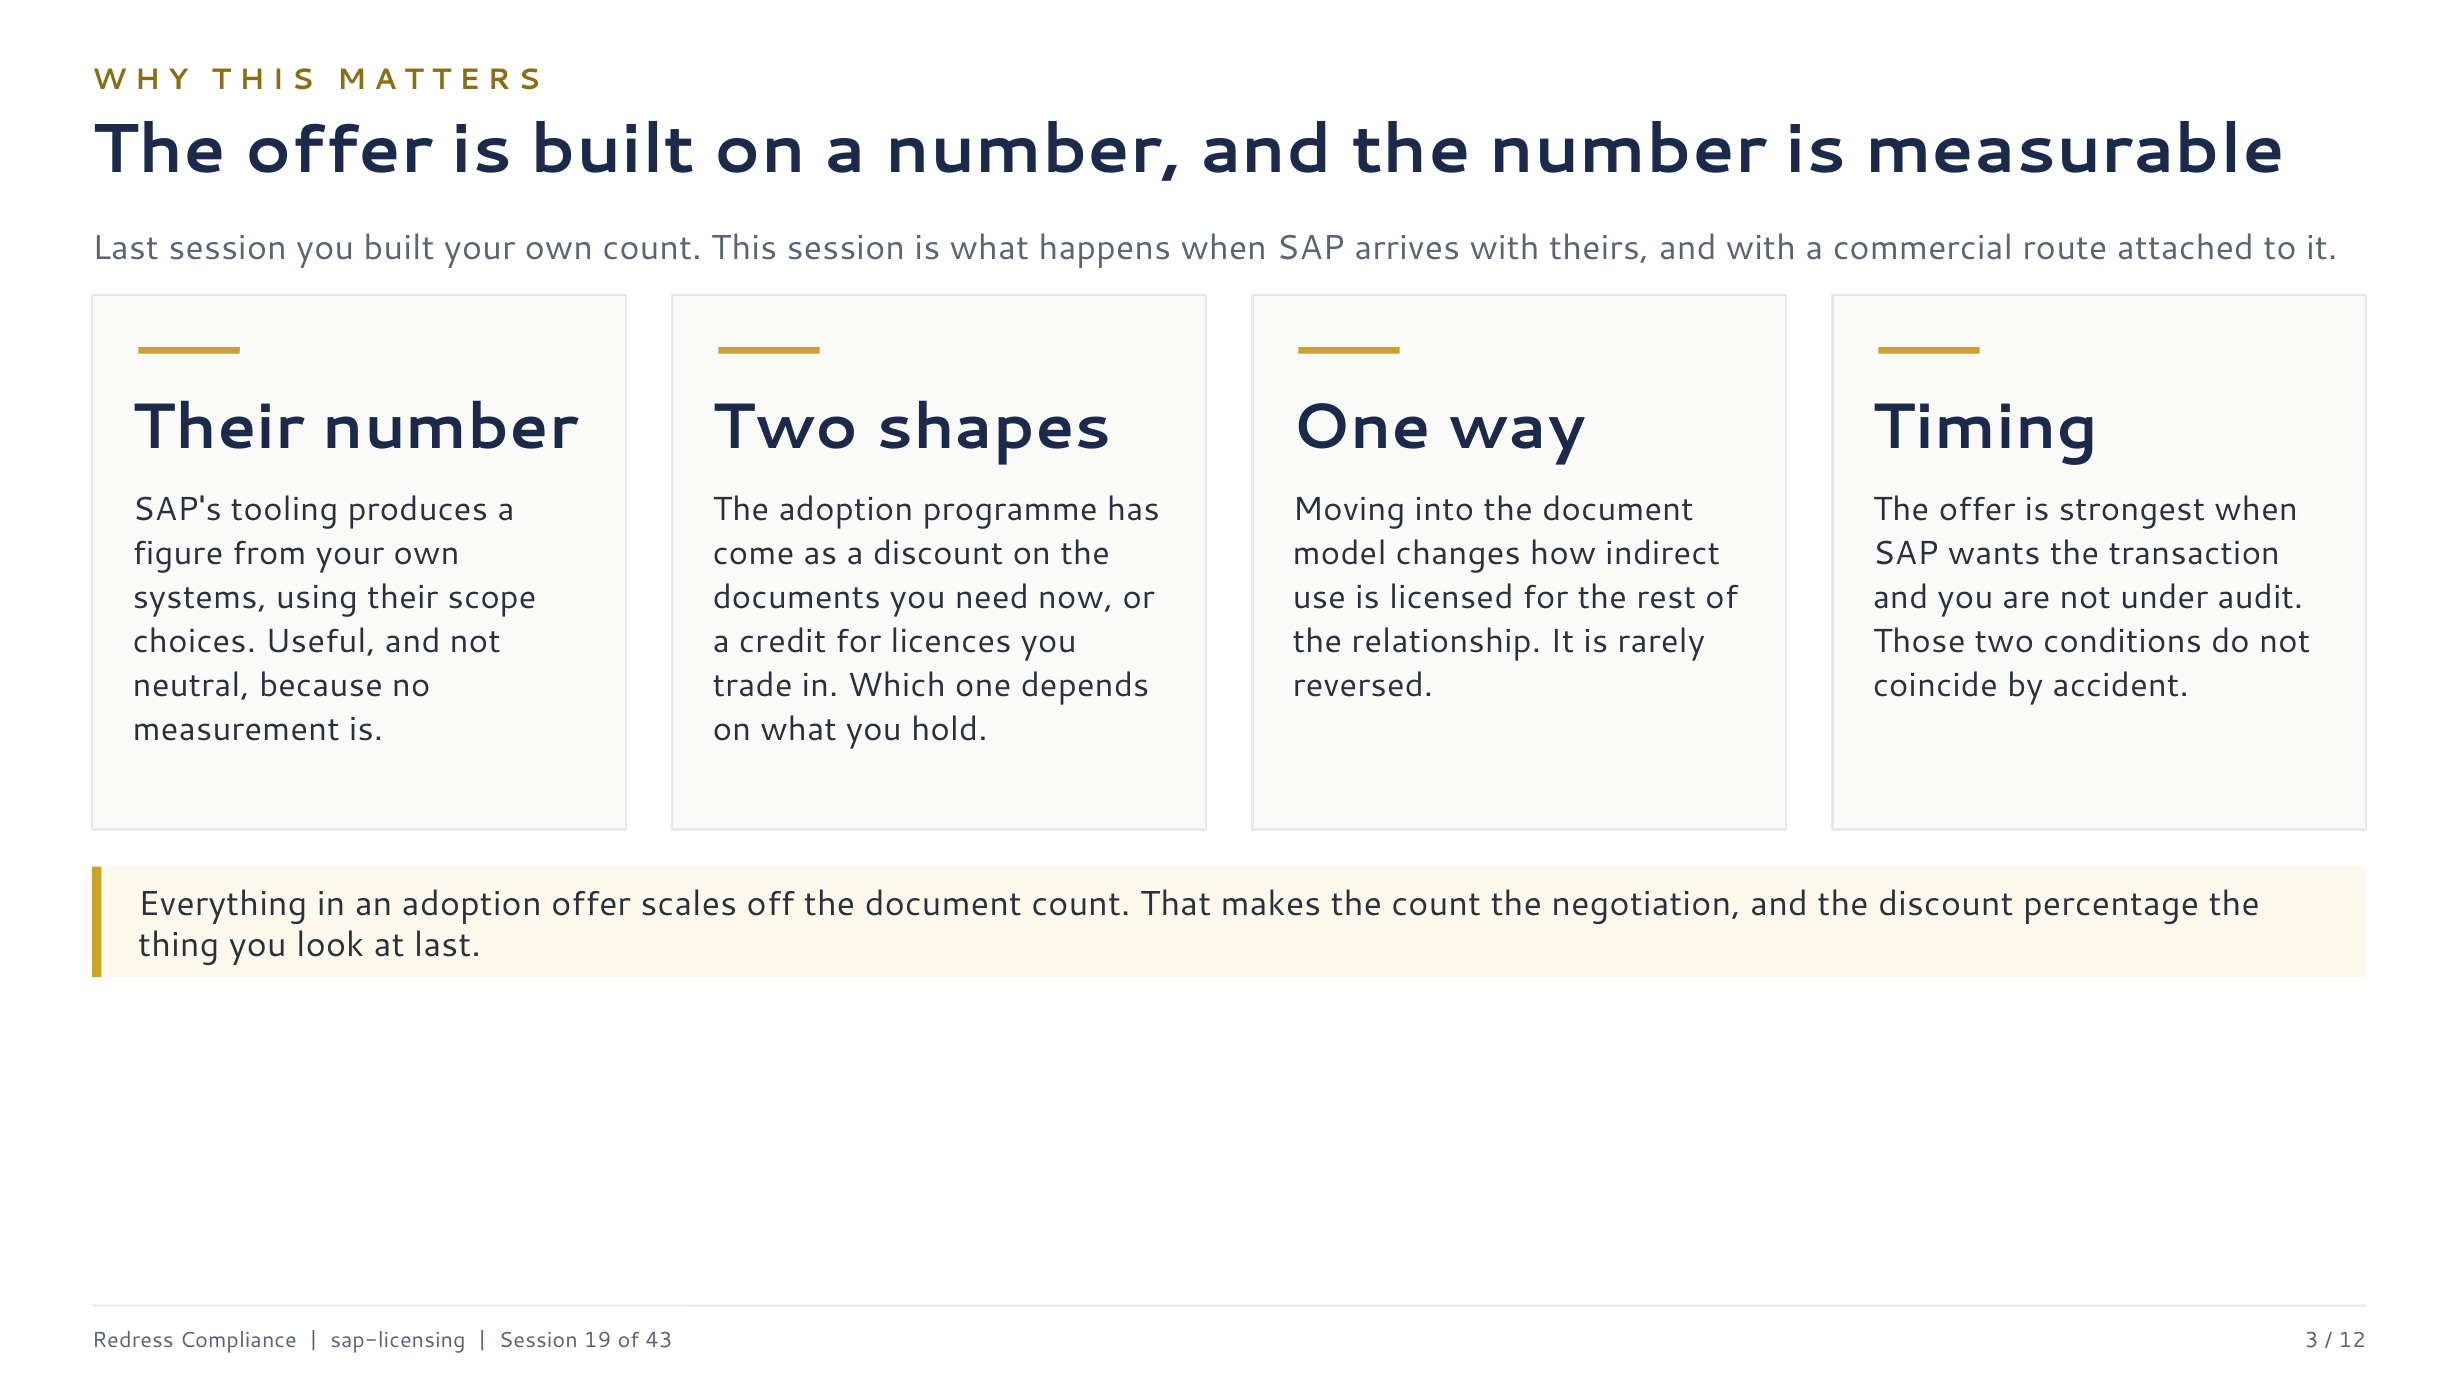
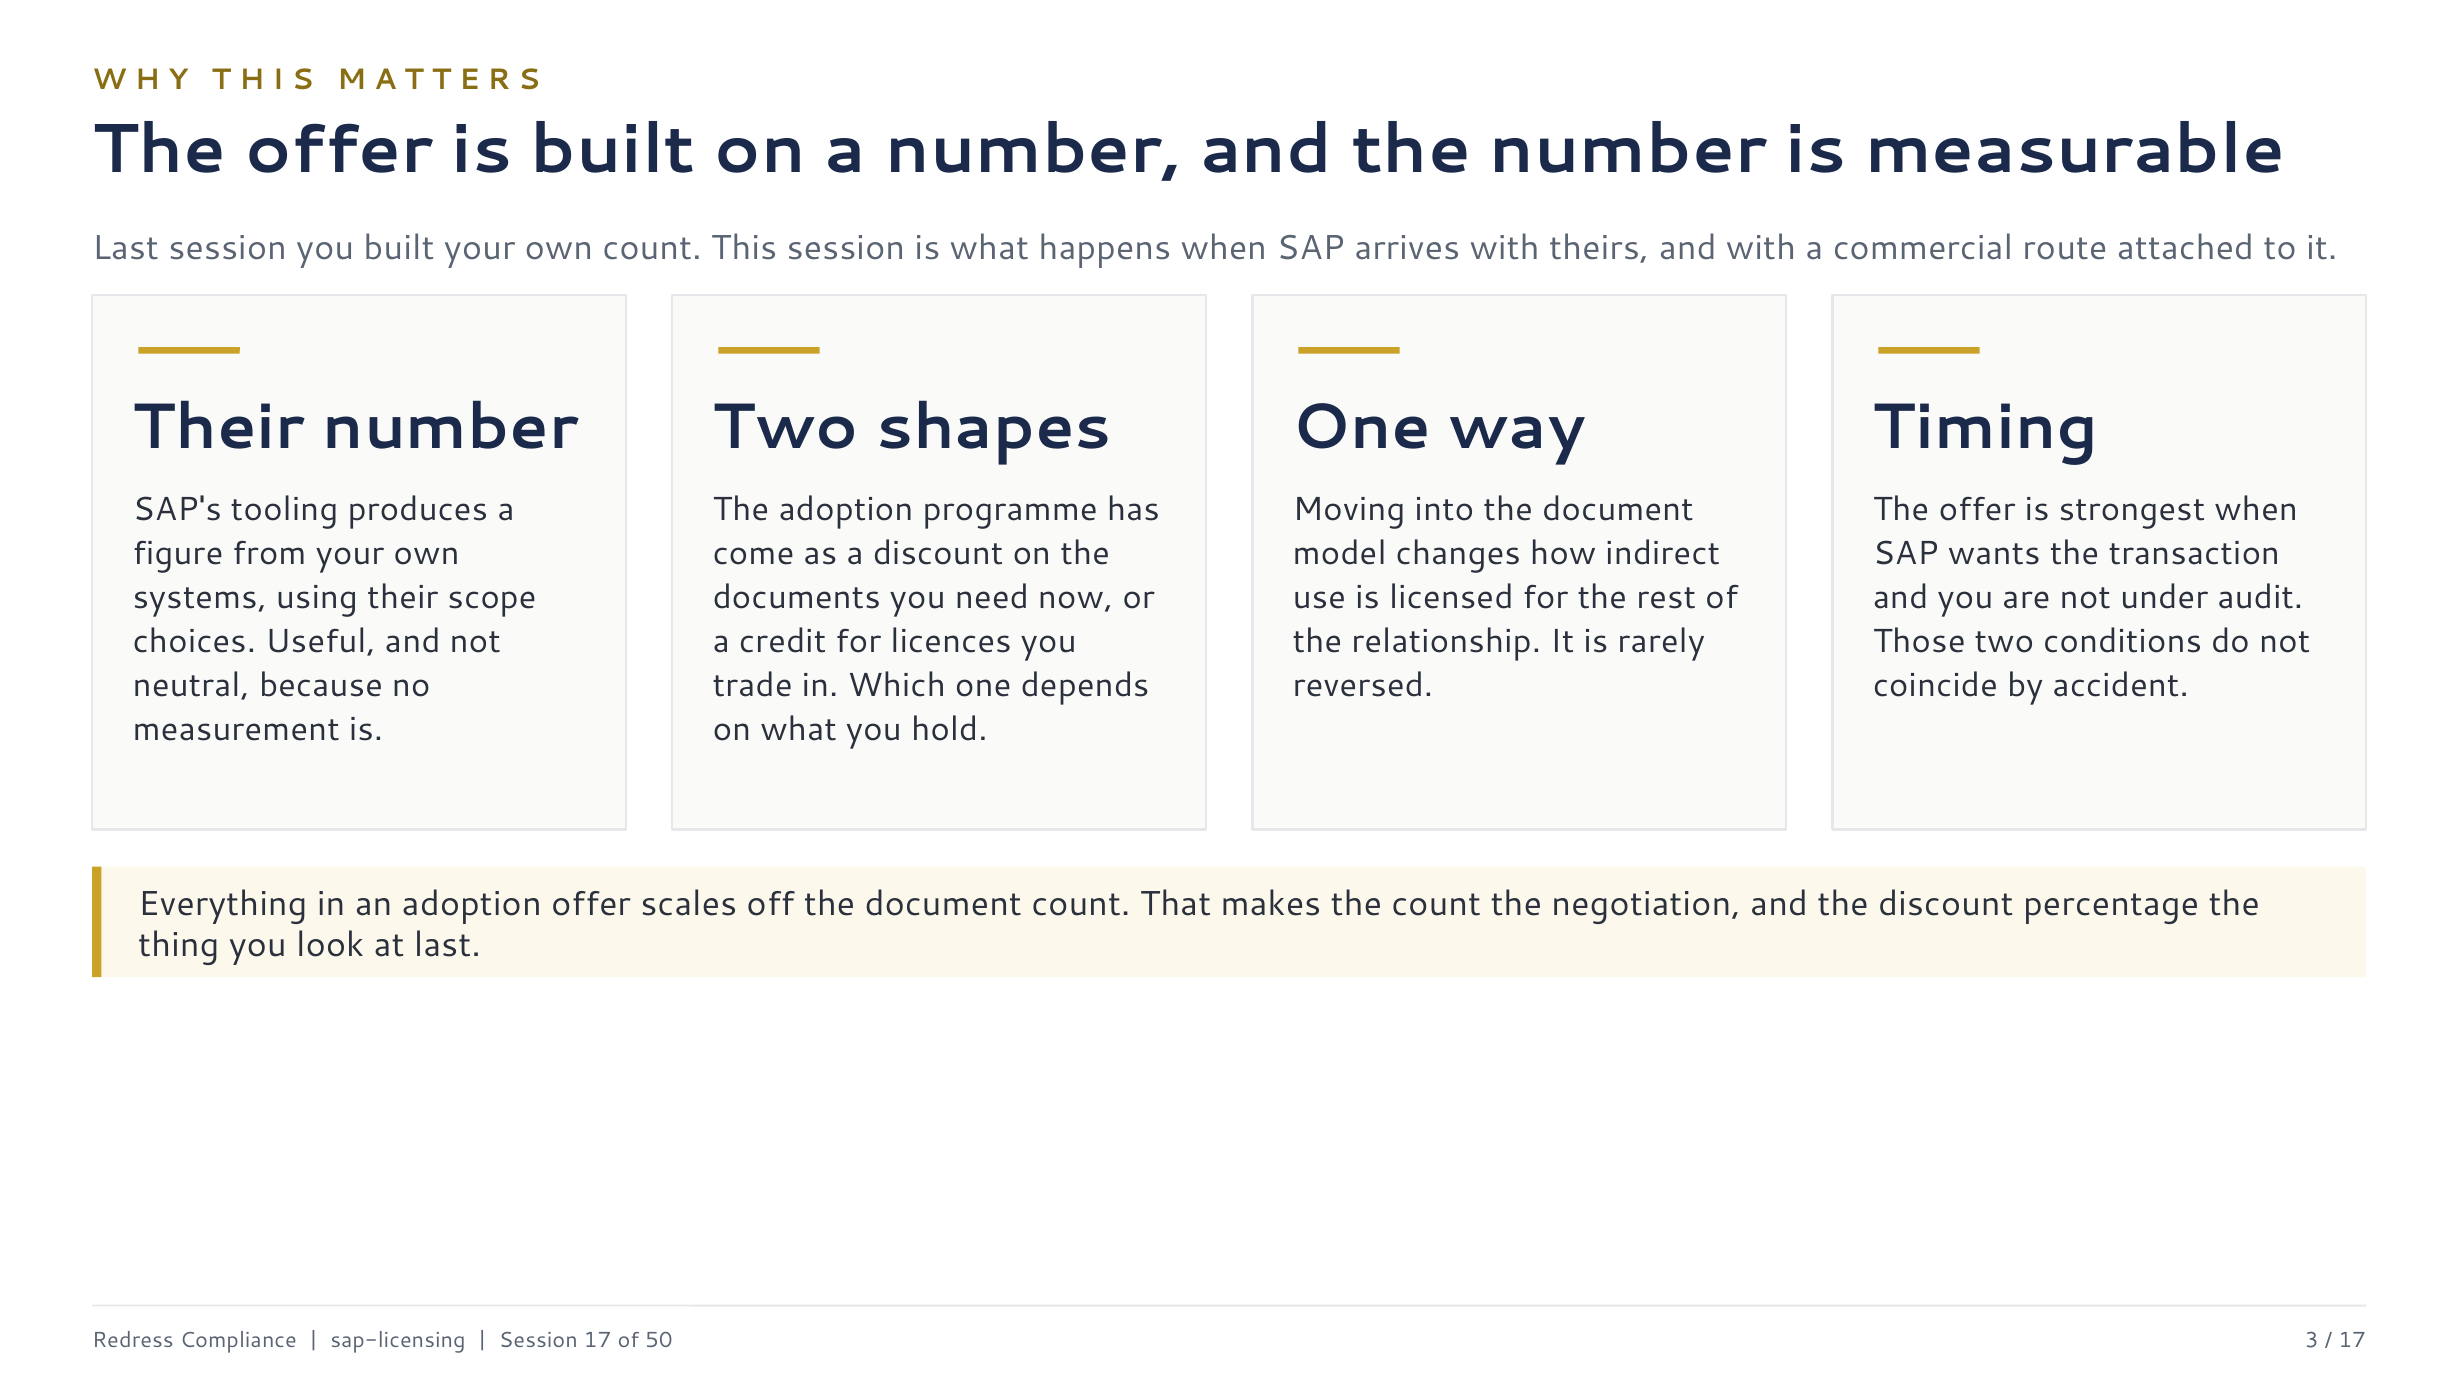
Session 19: 19 -> 17 (598, 1340)
43: 43 -> 50 (659, 1340)
12: 12 -> 17 (2352, 1340)
